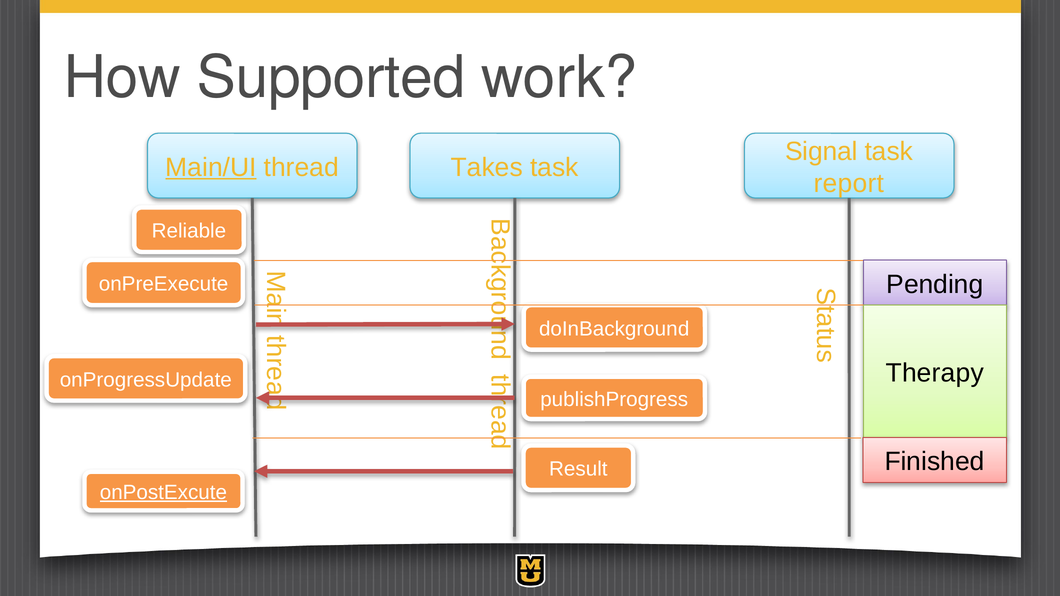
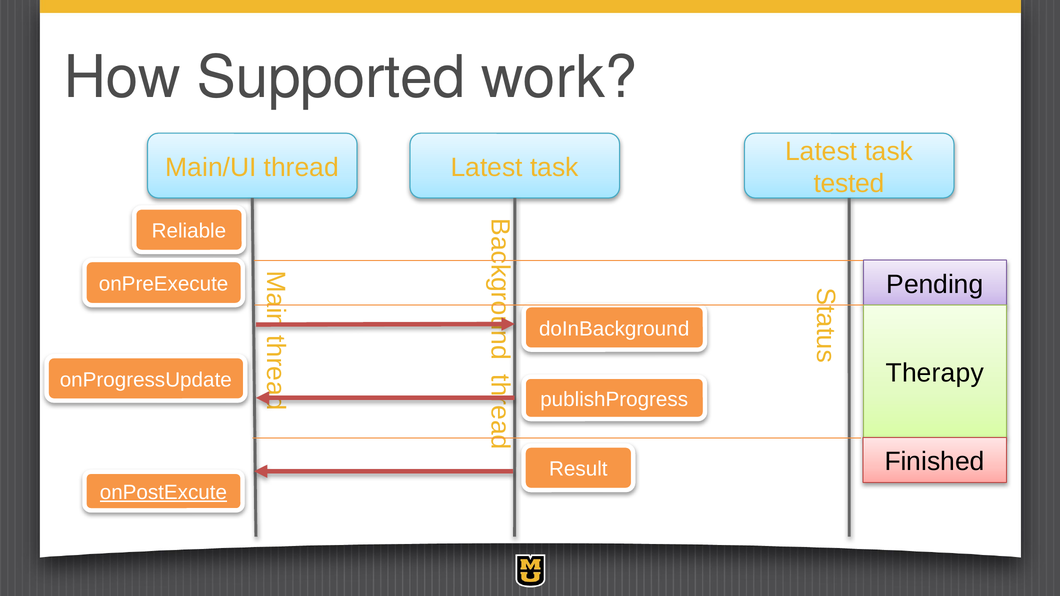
Signal: Signal -> Latest (821, 152)
Main/UI underline: present -> none (211, 167)
Takes: Takes -> Latest (487, 167)
report: report -> tested (849, 183)
